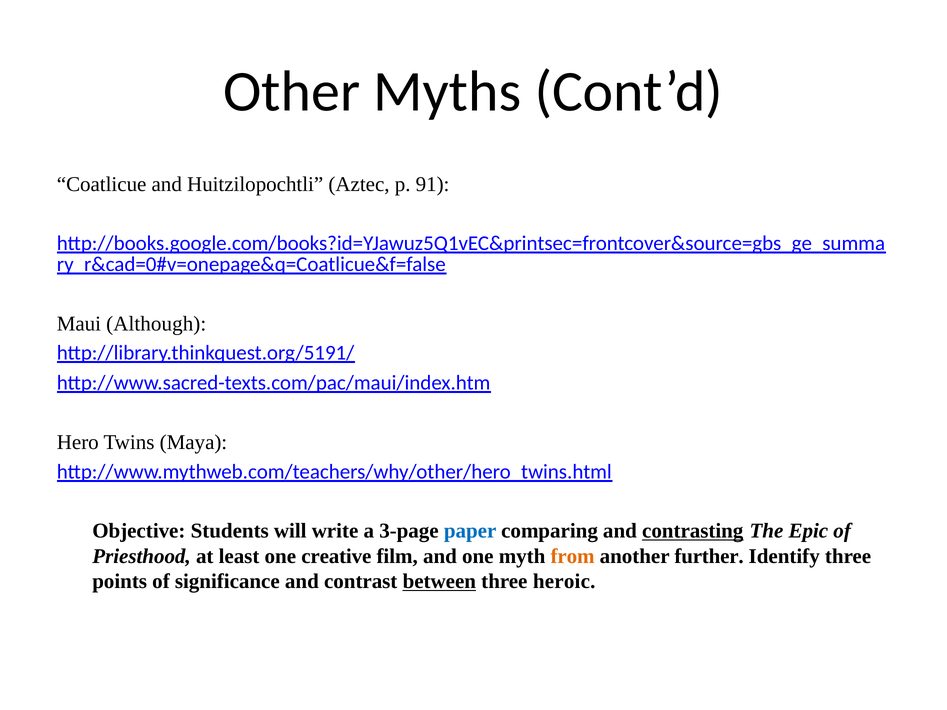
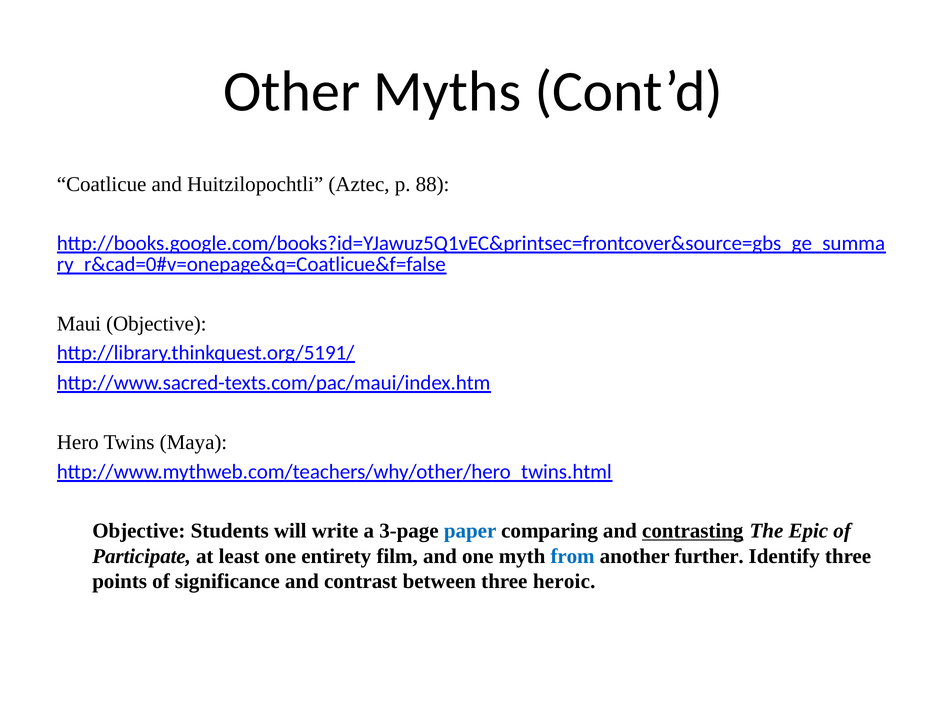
91: 91 -> 88 (433, 185)
Maui Although: Although -> Objective (156, 324)
Priesthood: Priesthood -> Participate (142, 556)
creative: creative -> entirety (336, 556)
from colour: orange -> blue (573, 556)
between underline: present -> none (439, 582)
